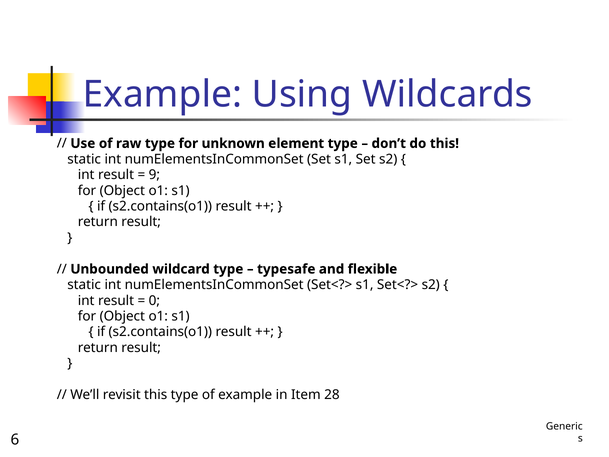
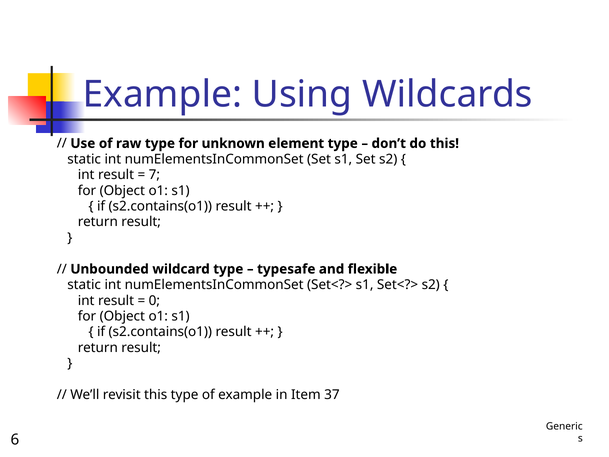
9: 9 -> 7 (154, 175)
28: 28 -> 37 (332, 395)
